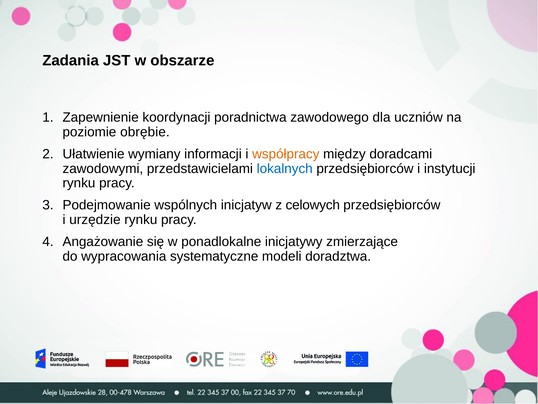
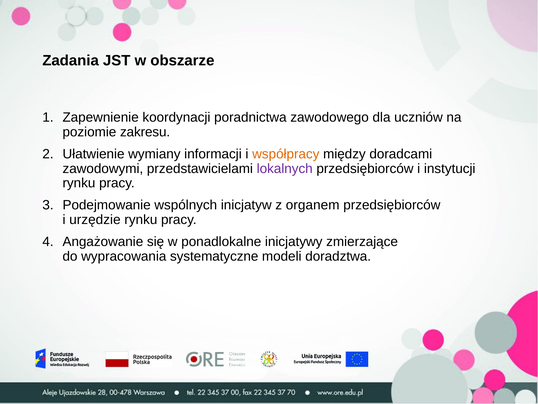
obrębie: obrębie -> zakresu (145, 132)
lokalnych colour: blue -> purple (285, 168)
celowych: celowych -> organem (313, 205)
